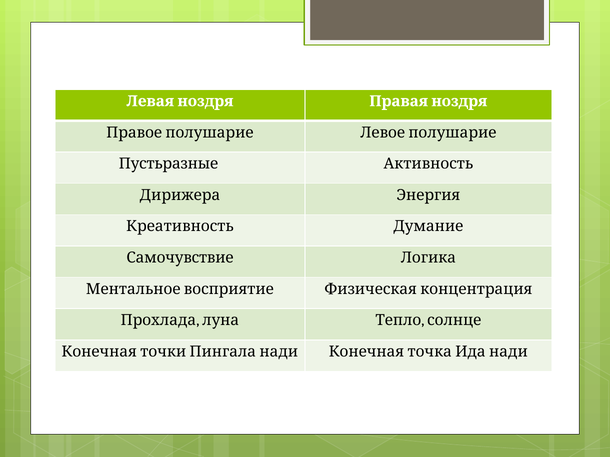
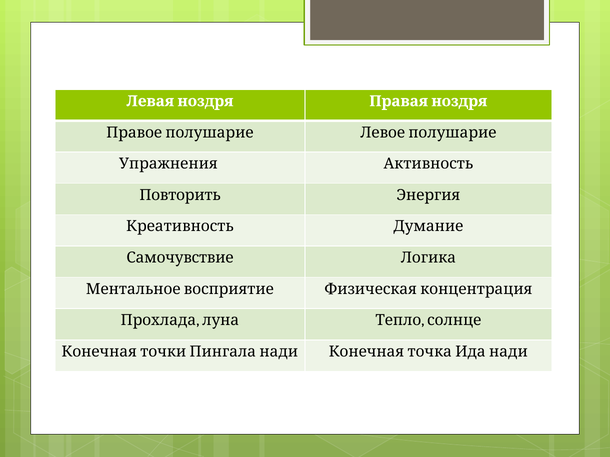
Пустьразные: Пустьразные -> Упражнения (168, 164)
Дирижера: Дирижера -> Повторить (180, 195)
